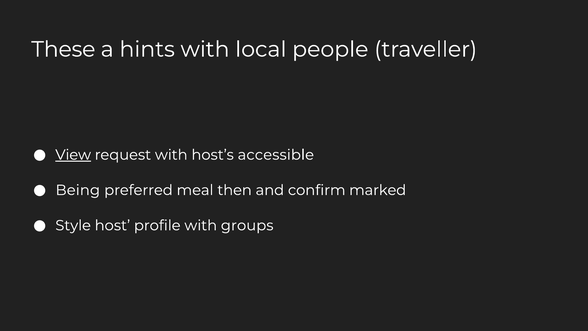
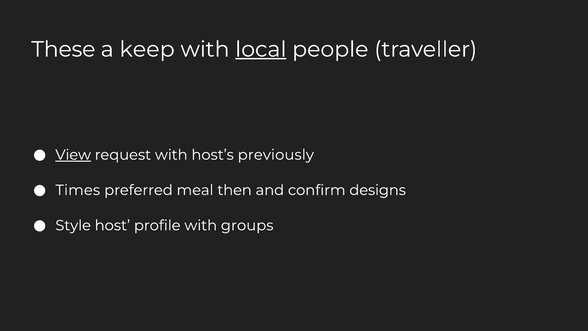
hints: hints -> keep (147, 49)
local underline: none -> present (261, 49)
accessible: accessible -> previously (276, 155)
Being: Being -> Times (78, 190)
marked: marked -> designs (378, 190)
